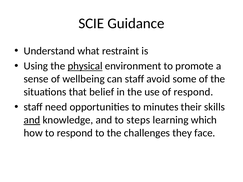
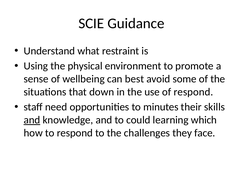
physical underline: present -> none (85, 66)
can staff: staff -> best (134, 79)
belief: belief -> down (102, 92)
steps: steps -> could (138, 120)
